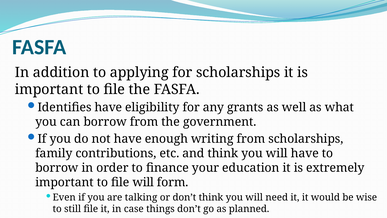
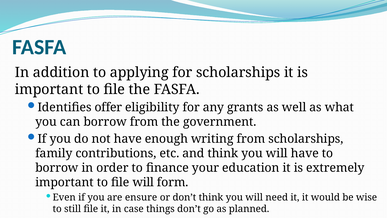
Identifies have: have -> offer (108, 107)
talking: talking -> ensure (141, 197)
